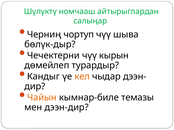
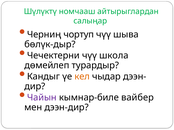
кырын: кырын -> школа (114, 56)
Чайын colour: orange -> purple (42, 98)
темазы: темазы -> вайбер (138, 98)
